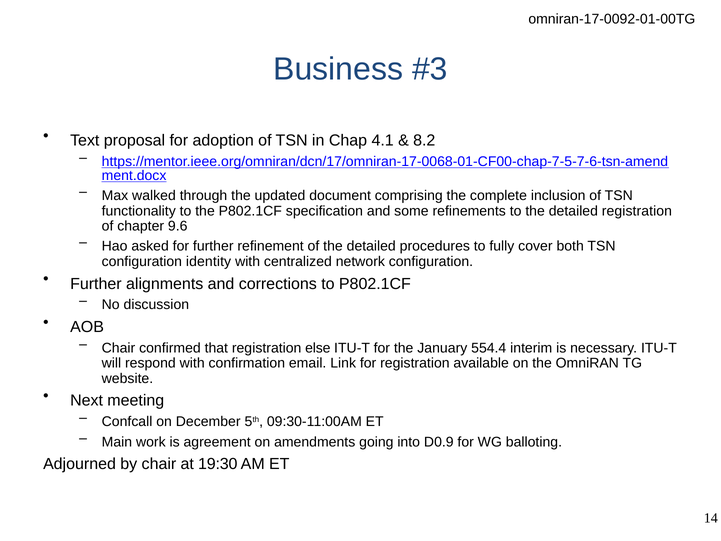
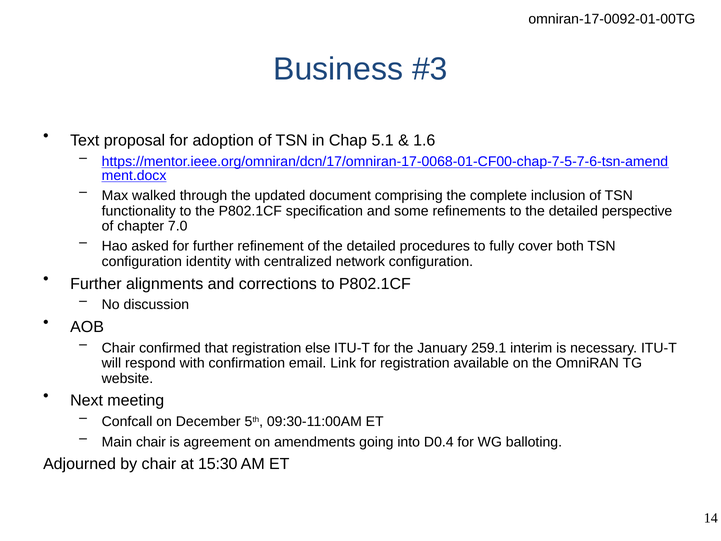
4.1: 4.1 -> 5.1 (383, 140)
8.2: 8.2 -> 1.6 (424, 140)
detailed registration: registration -> perspective (637, 211)
9.6: 9.6 -> 7.0 (178, 226)
554.4: 554.4 -> 259.1 (489, 348)
Main work: work -> chair (151, 442)
D0.9: D0.9 -> D0.4 (439, 442)
19:30: 19:30 -> 15:30 (218, 464)
